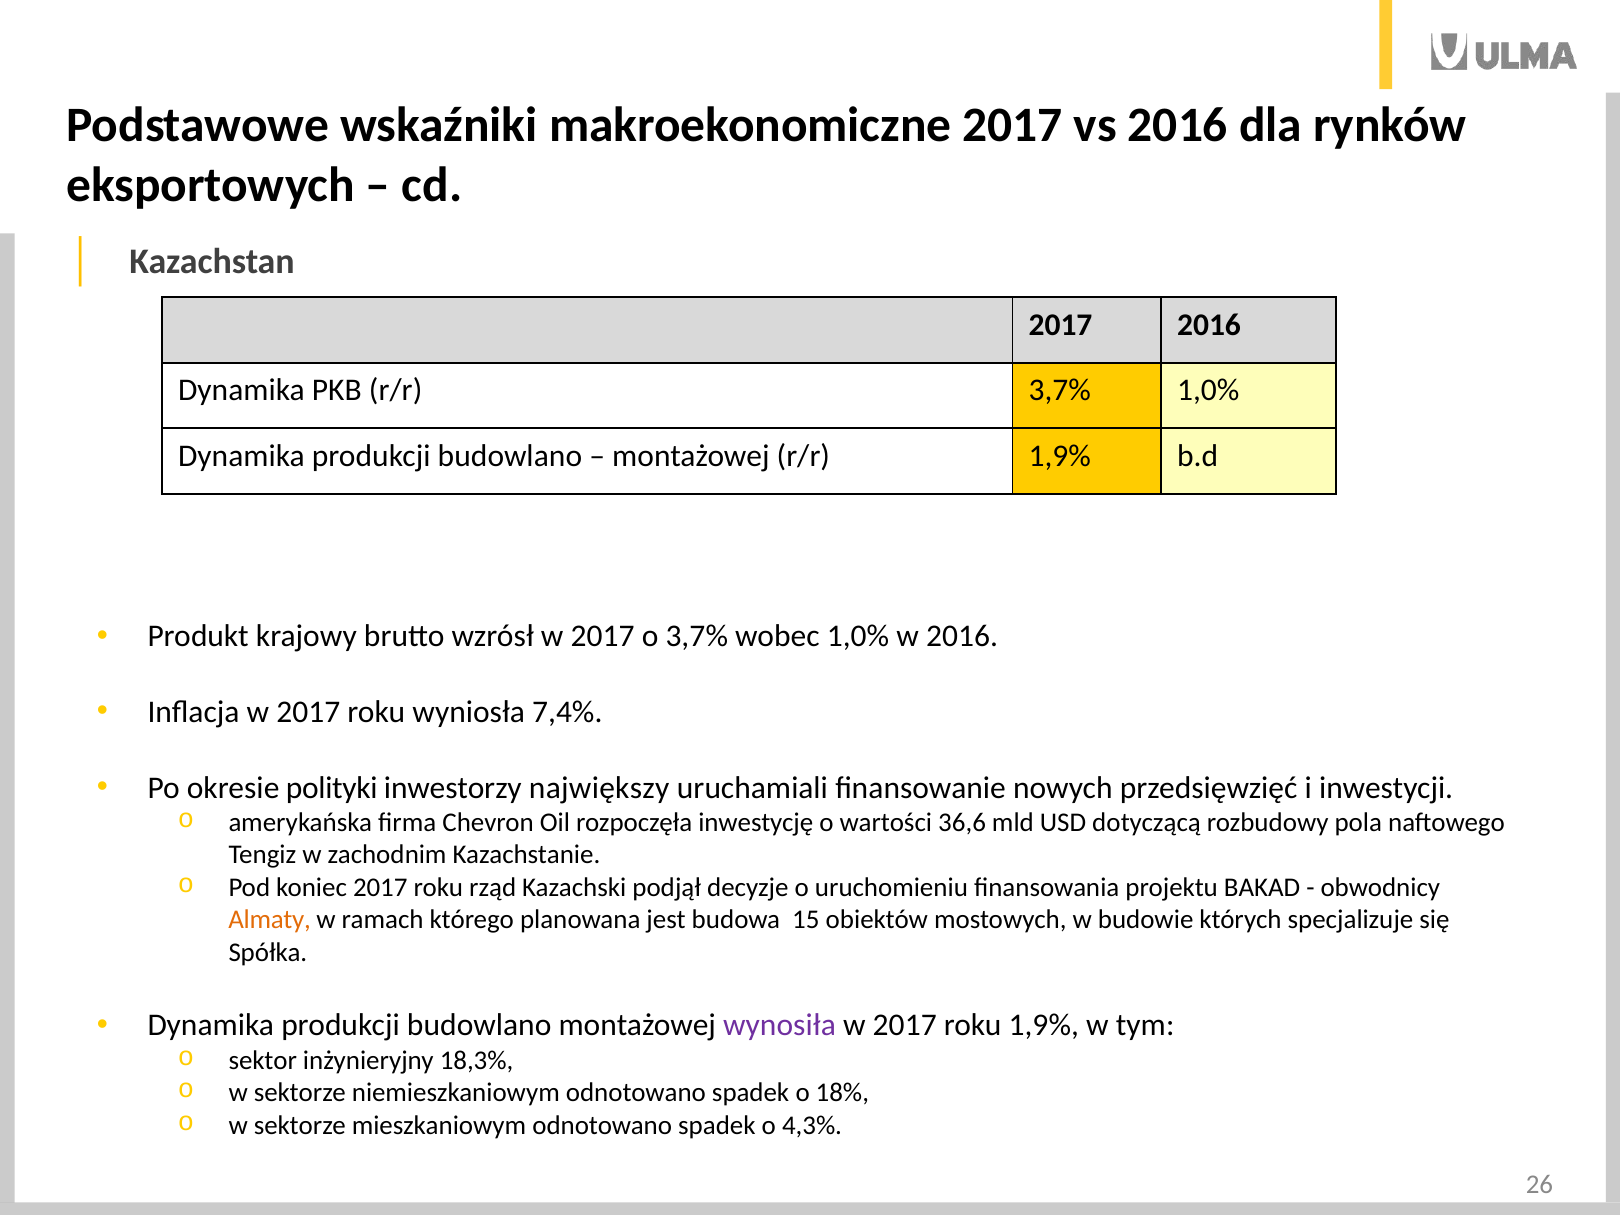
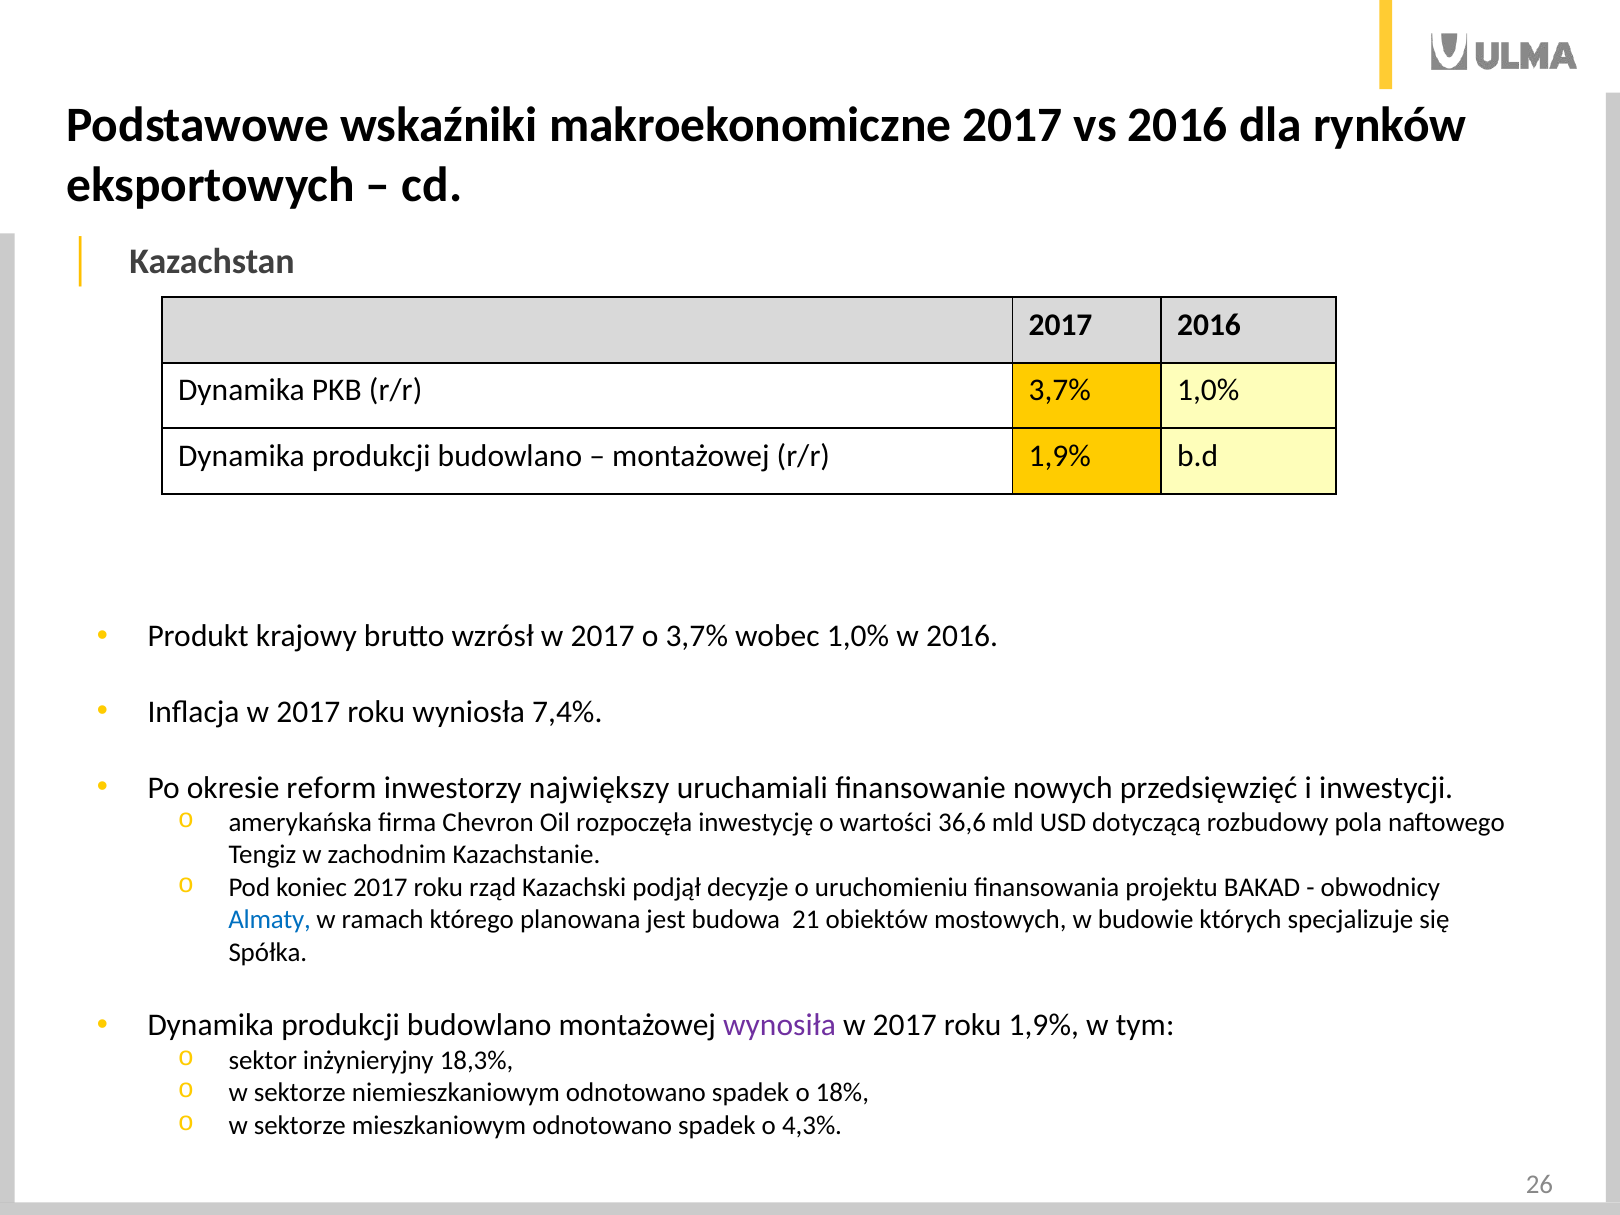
polityki: polityki -> reform (331, 788)
Almaty colour: orange -> blue (270, 920)
15: 15 -> 21 (806, 920)
